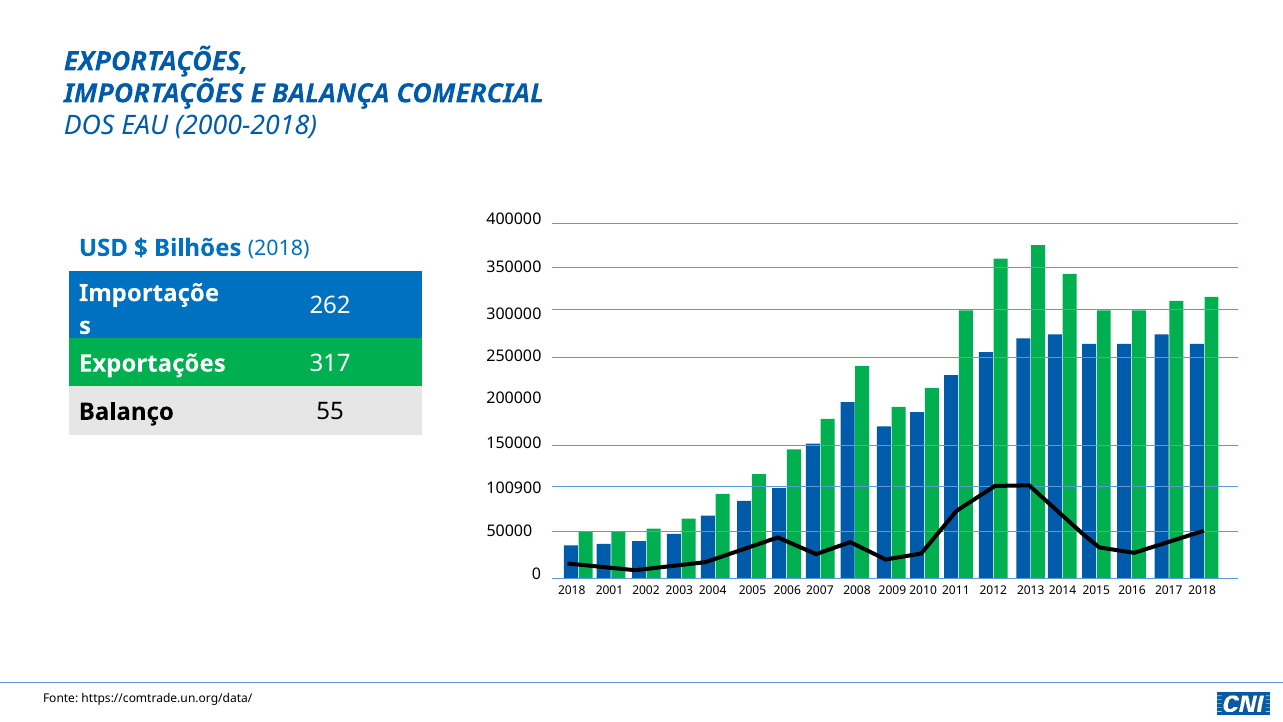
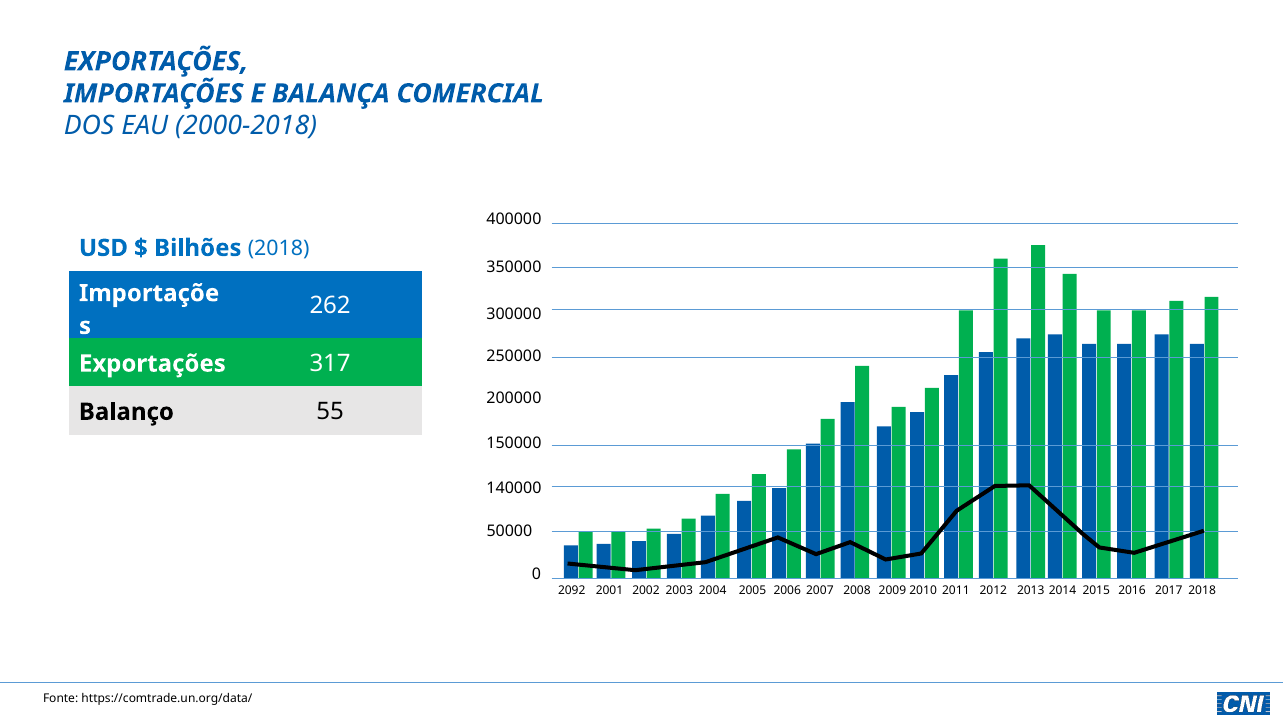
100900: 100900 -> 140000 (514, 488)
2018: 2018 -> 2092 (572, 590)
